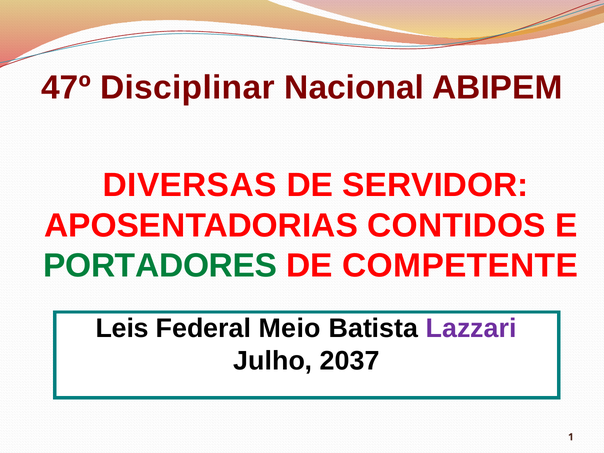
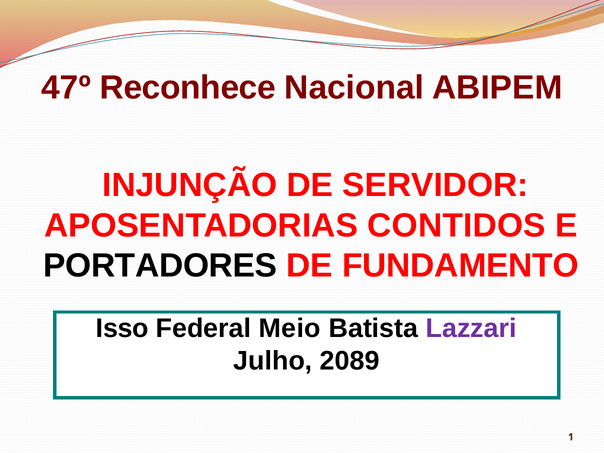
Disciplinar: Disciplinar -> Reconhece (188, 88)
DIVERSAS: DIVERSAS -> INJUNÇÃO (190, 185)
PORTADORES colour: green -> black (160, 266)
COMPETENTE: COMPETENTE -> FUNDAMENTO (460, 266)
Leis: Leis -> Isso (122, 329)
2037: 2037 -> 2089 (350, 361)
